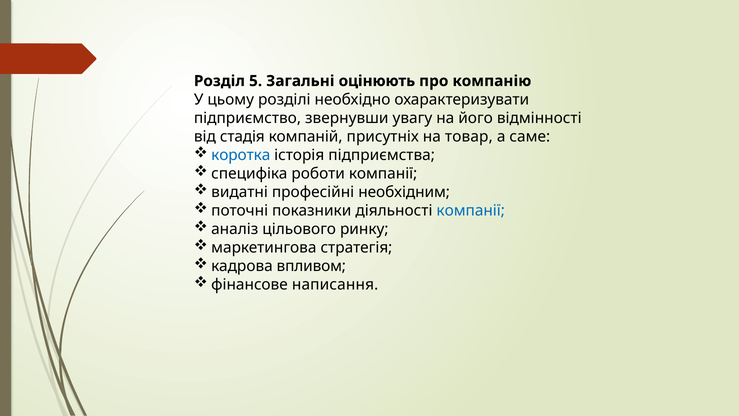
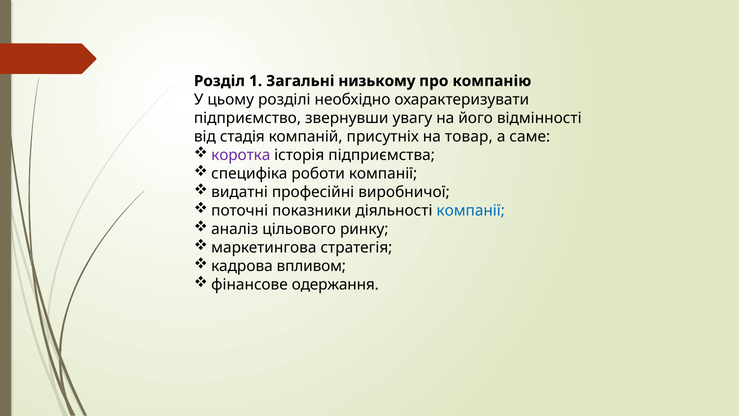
5: 5 -> 1 (256, 81)
оцінюють: оцінюють -> низькому (377, 81)
коротка colour: blue -> purple (241, 155)
необхідним: необхідним -> виробничої (404, 192)
написання: написання -> одержання (335, 284)
